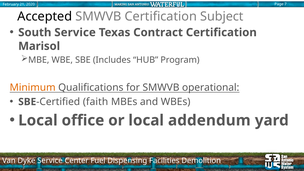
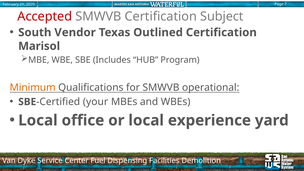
Accepted colour: black -> red (45, 16)
South Service: Service -> Vendor (75, 32)
Contract: Contract -> Outlined (158, 32)
faith: faith -> your (96, 102)
addendum: addendum -> experience (209, 120)
